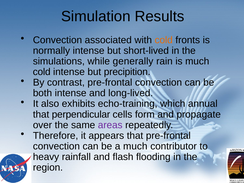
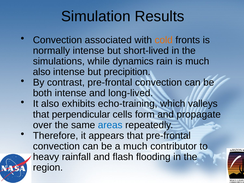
generally: generally -> dynamics (133, 61)
cold: cold -> also (42, 72)
annual: annual -> valleys (203, 104)
areas colour: purple -> blue (110, 125)
